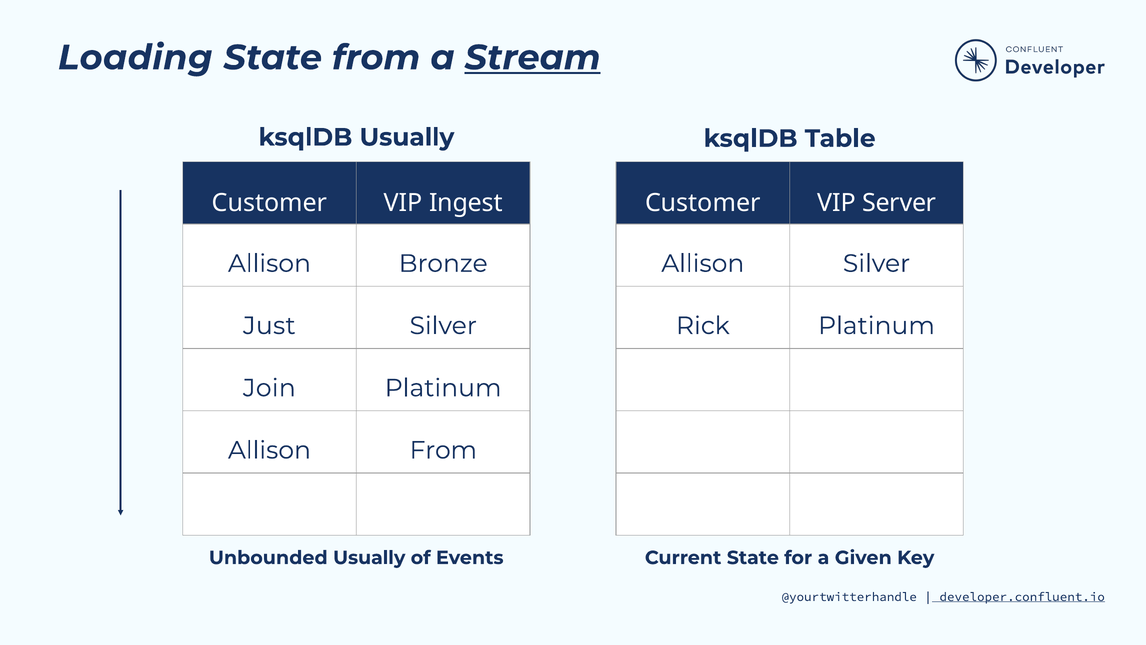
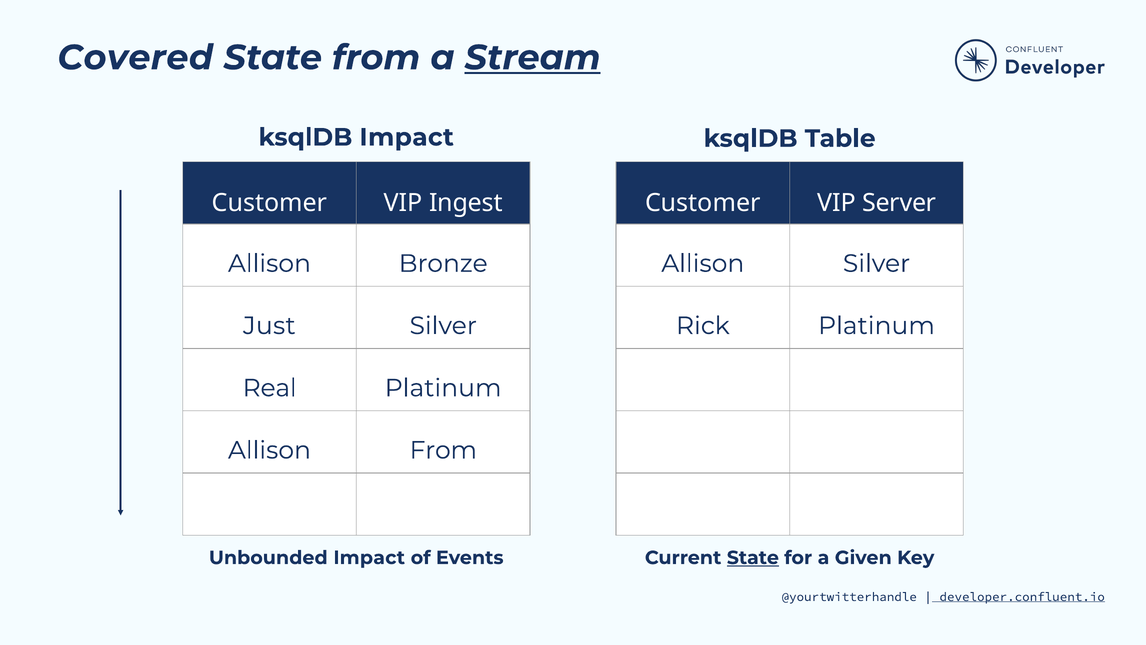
Loading: Loading -> Covered (135, 58)
ksqlDB Usually: Usually -> Impact (407, 137)
Join: Join -> Real (270, 388)
Unbounded Usually: Usually -> Impact (369, 557)
State underline: none -> present (753, 557)
